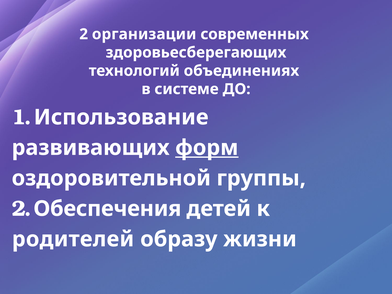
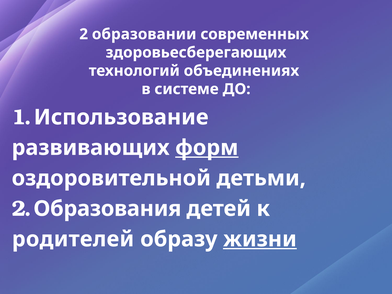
организации: организации -> образовании (144, 34)
группы: группы -> детьми (261, 178)
Обеспечения: Обеспечения -> Образования (107, 209)
жизни underline: none -> present (260, 239)
